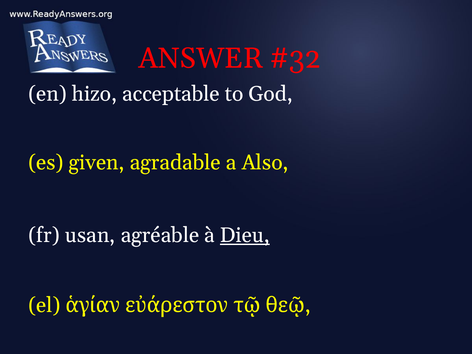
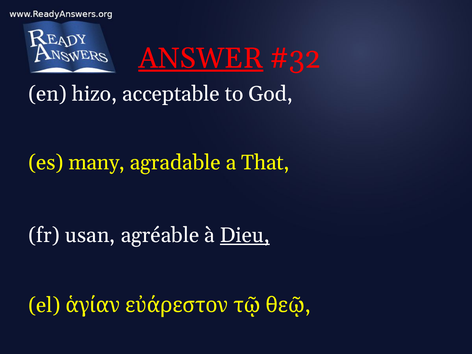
ANSWER underline: none -> present (201, 58)
given: given -> many (97, 162)
Also: Also -> That (265, 162)
